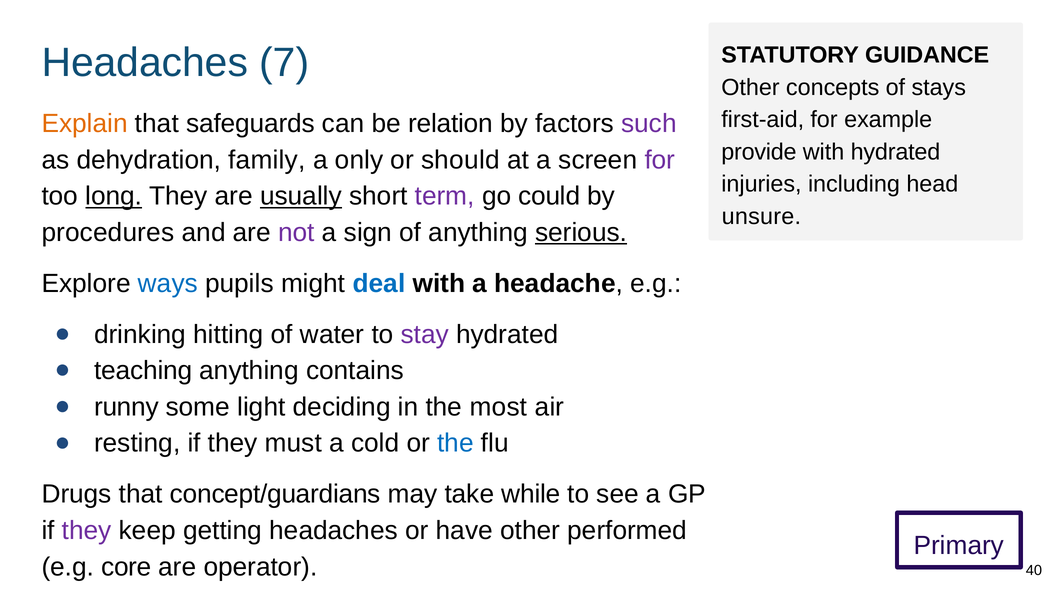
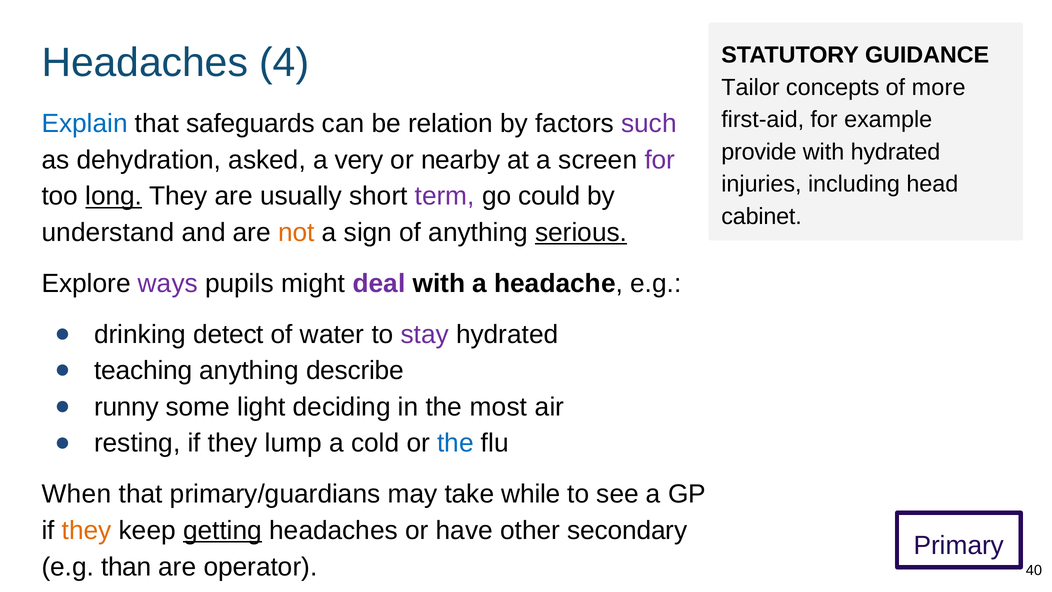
7: 7 -> 4 (284, 63)
Other: Other -> Tailor (750, 87)
stays: stays -> more (939, 87)
Explain colour: orange -> blue (85, 124)
family: family -> asked (267, 160)
only: only -> very (359, 160)
should: should -> nearby (461, 160)
usually underline: present -> none (301, 196)
unsure: unsure -> cabinet (762, 216)
procedures: procedures -> understand (108, 232)
not colour: purple -> orange (296, 232)
ways colour: blue -> purple (168, 283)
deal colour: blue -> purple (379, 283)
hitting: hitting -> detect (229, 334)
contains: contains -> describe (355, 371)
must: must -> lump (293, 443)
Drugs: Drugs -> When (76, 494)
concept/guardians: concept/guardians -> primary/guardians (275, 494)
they colour: purple -> orange (87, 530)
getting underline: none -> present (223, 530)
performed: performed -> secondary (627, 530)
core: core -> than (126, 567)
